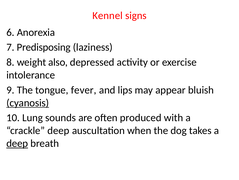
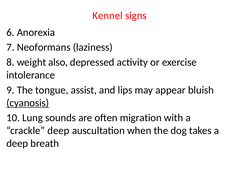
Predisposing: Predisposing -> Neoformans (44, 47)
fever: fever -> assist (84, 90)
produced: produced -> migration (141, 117)
deep underline: present -> none (17, 143)
